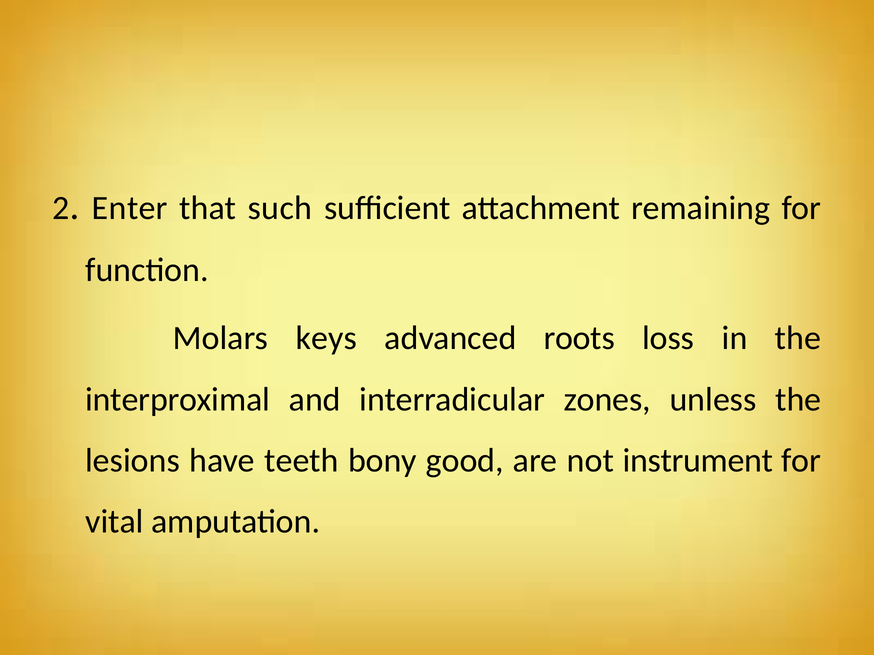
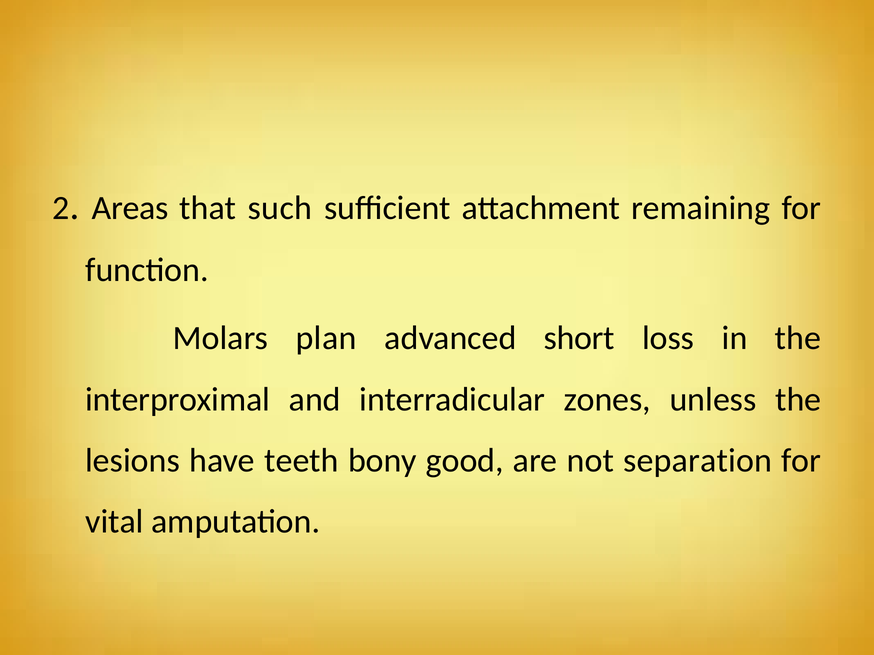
Enter: Enter -> Areas (130, 208)
keys: keys -> plan (326, 338)
roots: roots -> short (579, 338)
instrument: instrument -> separation (698, 461)
